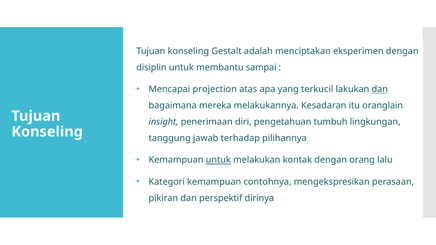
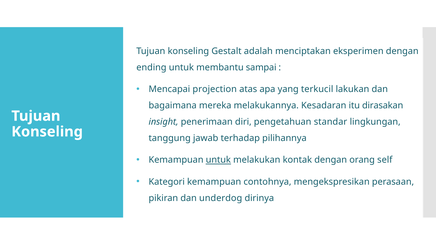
disiplin: disiplin -> ending (151, 68)
dan underline: present -> none (380, 89)
oranglain: oranglain -> dirasakan (383, 106)
tumbuh: tumbuh -> standar (331, 122)
lalu: lalu -> self (385, 160)
perspektif: perspektif -> underdog (221, 198)
